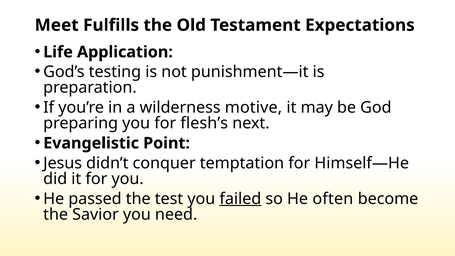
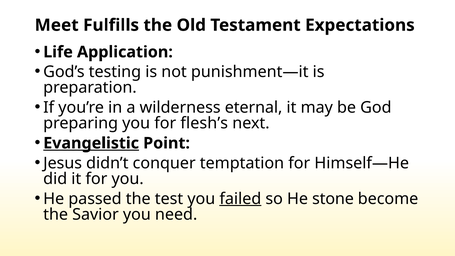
motive: motive -> eternal (254, 108)
Evangelistic underline: none -> present (91, 143)
often: often -> stone (333, 199)
